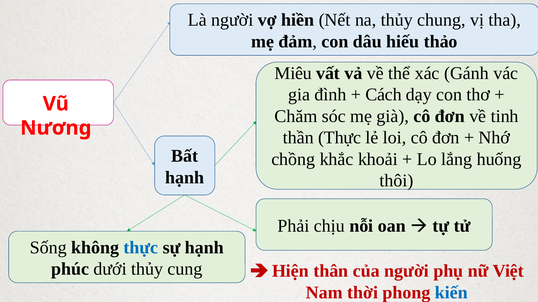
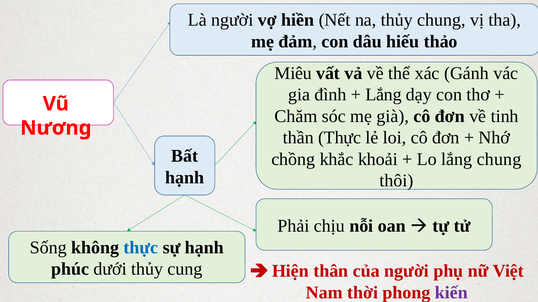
Cách: Cách -> Lắng (384, 95)
lắng huống: huống -> chung (499, 159)
kiến colour: blue -> purple (451, 293)
